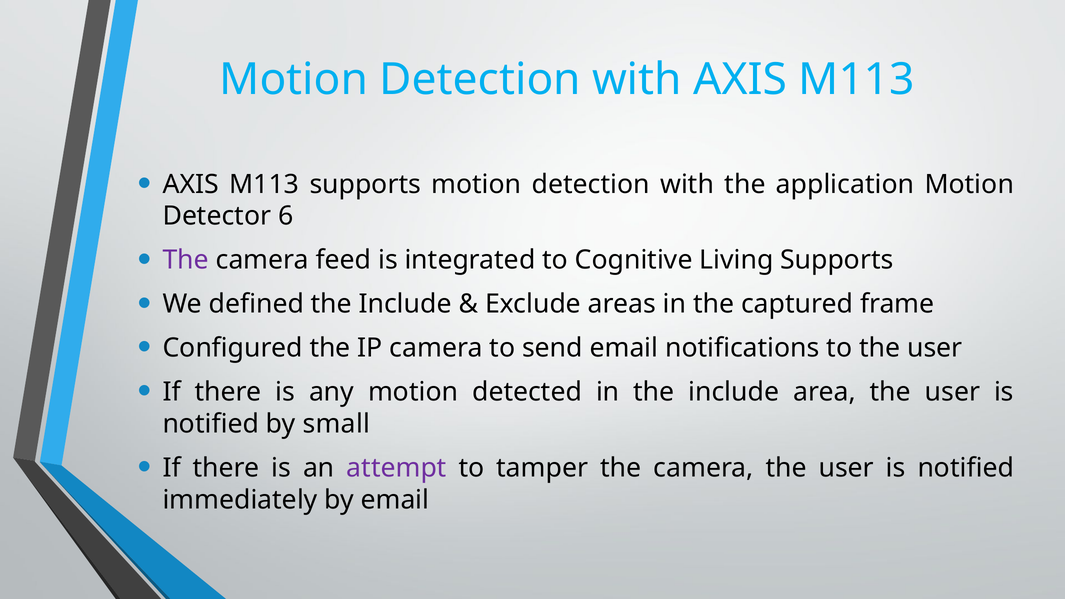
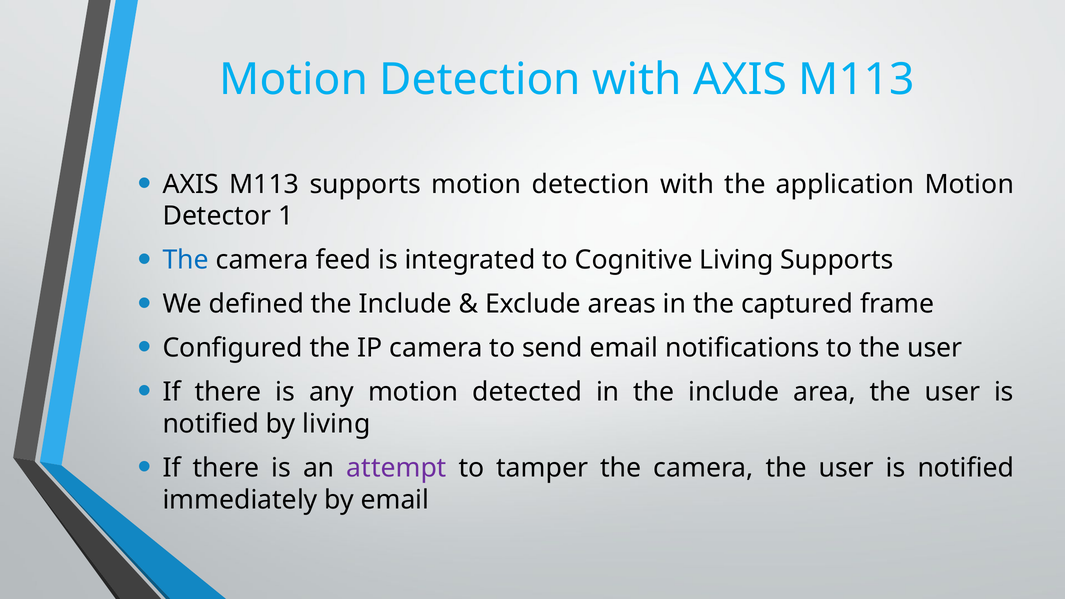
6: 6 -> 1 (286, 216)
The colour: purple -> blue (186, 260)
by small: small -> living (336, 424)
